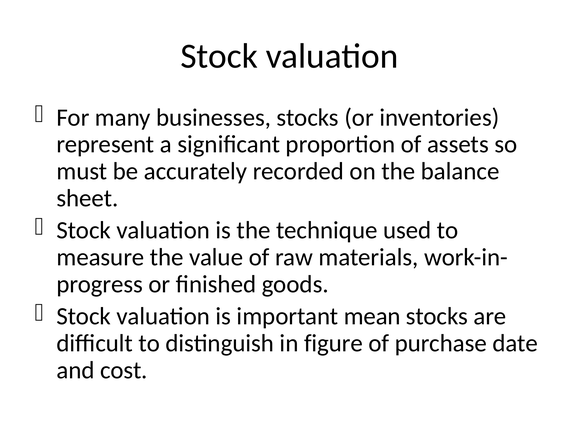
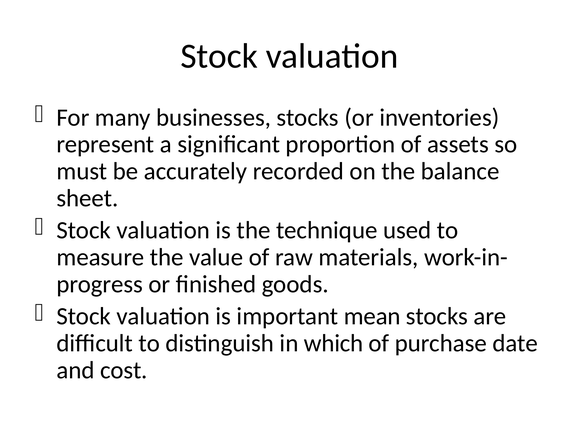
figure: figure -> which (334, 343)
